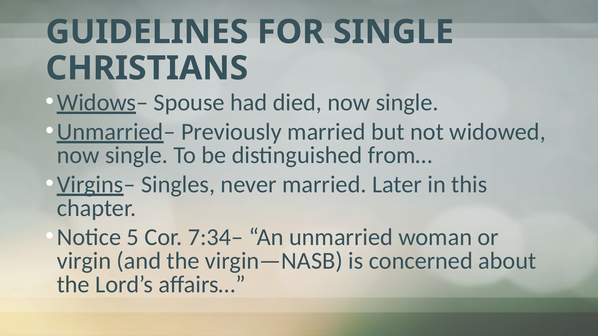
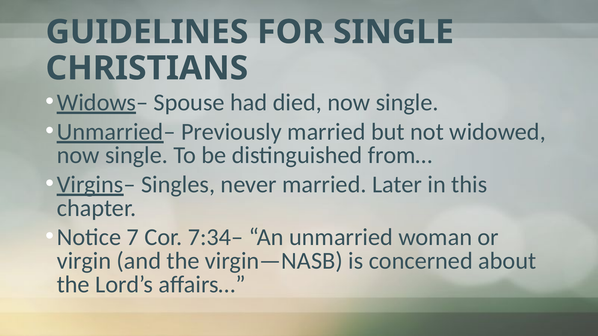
5: 5 -> 7 (133, 237)
